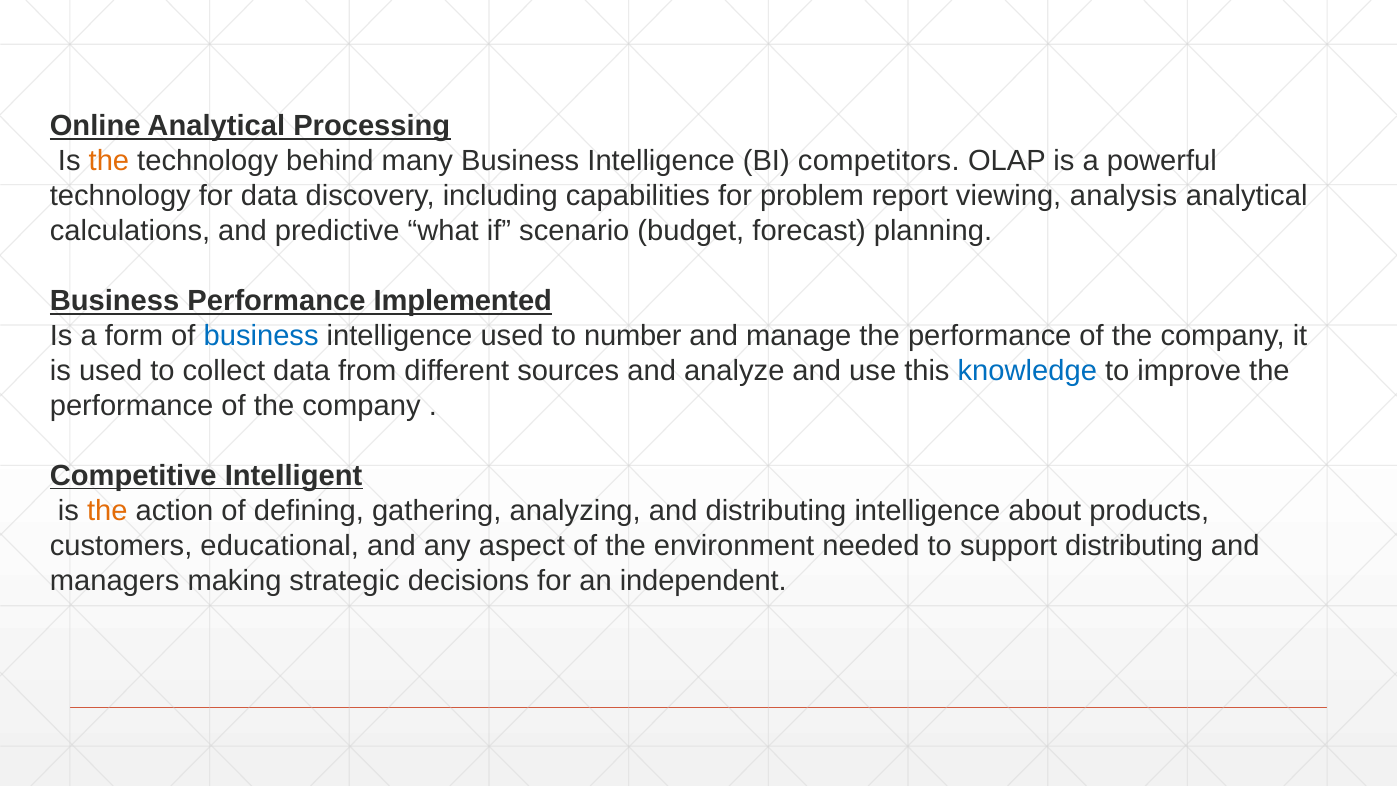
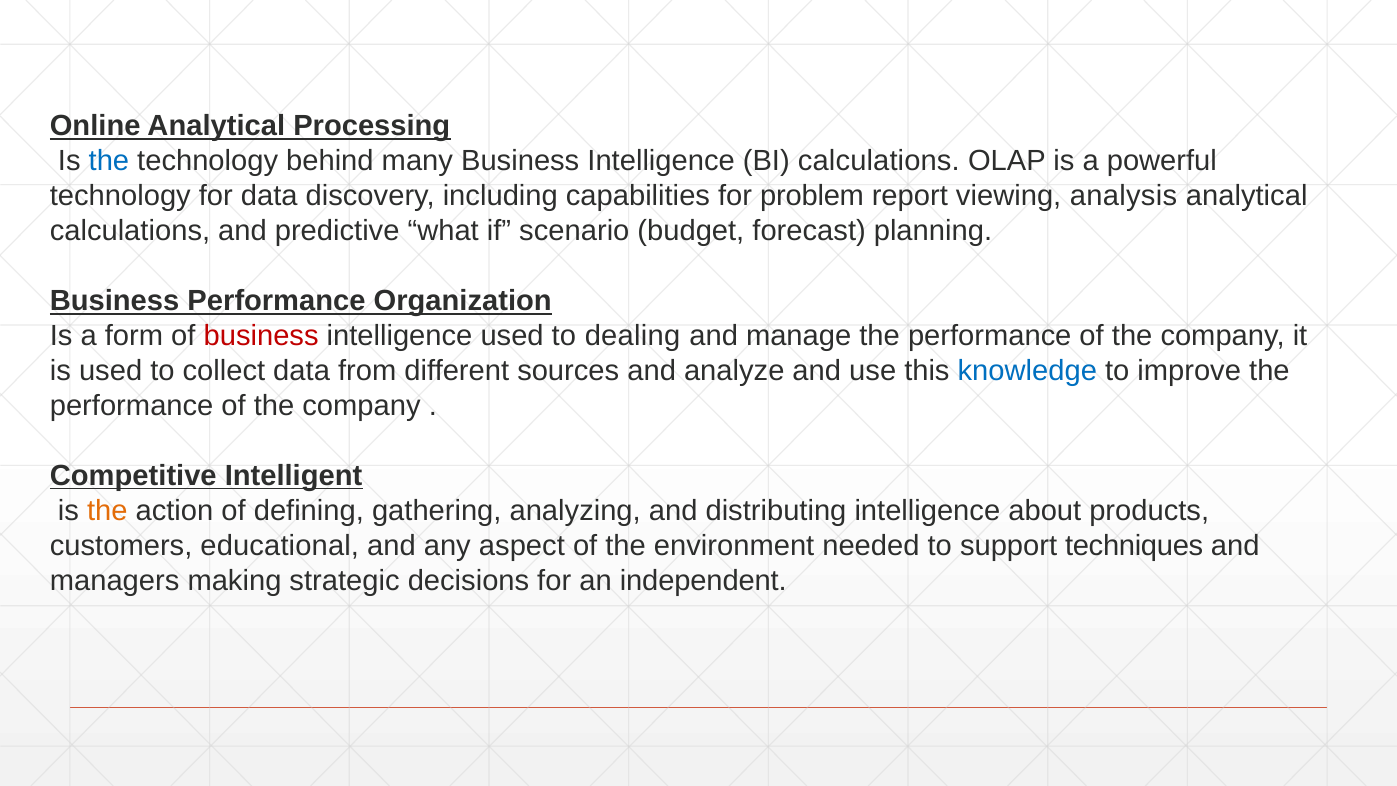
the colour: orange -> blue (109, 161)
BI competitors: competitors -> calculations (879, 161)
Implemented: Implemented -> Organization (463, 301)
business colour: blue -> red (261, 336)
number: number -> dealing (633, 336)
support distributing: distributing -> techniques (1134, 546)
